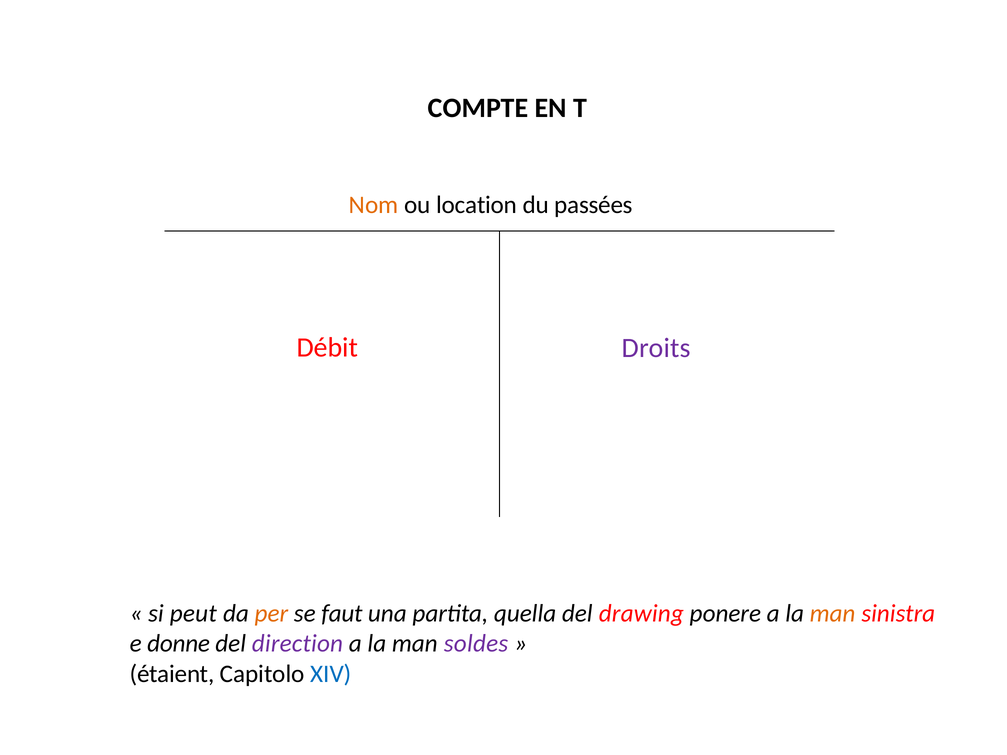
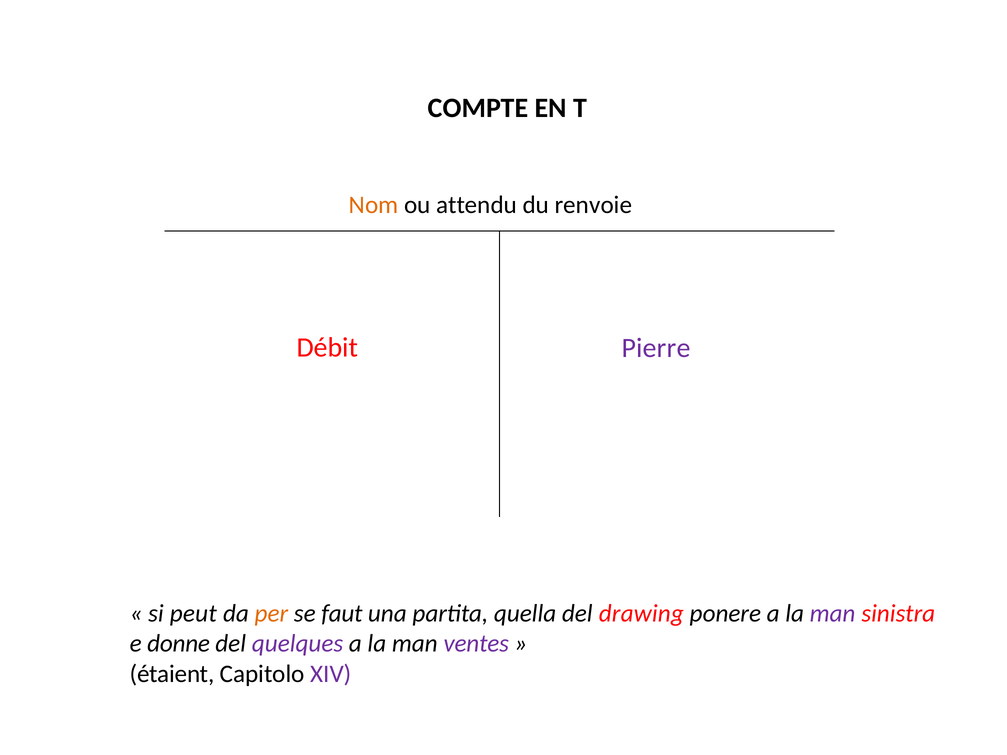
location: location -> attendu (477, 205)
passées: passées -> renvoie (593, 205)
Droits: Droits -> Pierre (656, 348)
man colour: orange -> purple (833, 614)
direction: direction -> quelques (298, 644)
soldes: soldes -> ventes (476, 644)
XIV colour: blue -> purple (331, 674)
